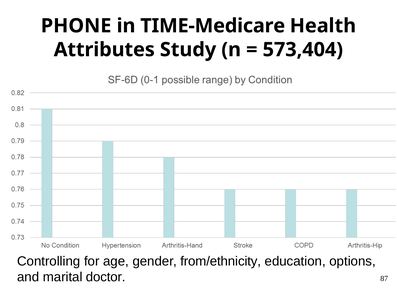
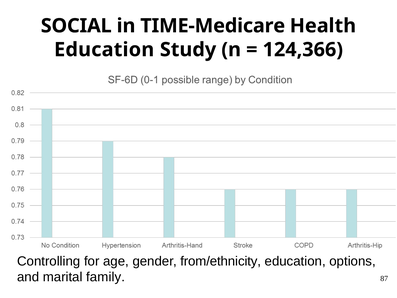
PHONE: PHONE -> SOCIAL (76, 26)
Attributes: Attributes -> Education (104, 50)
573,404: 573,404 -> 124,366 (303, 50)
doctor: doctor -> family (106, 277)
